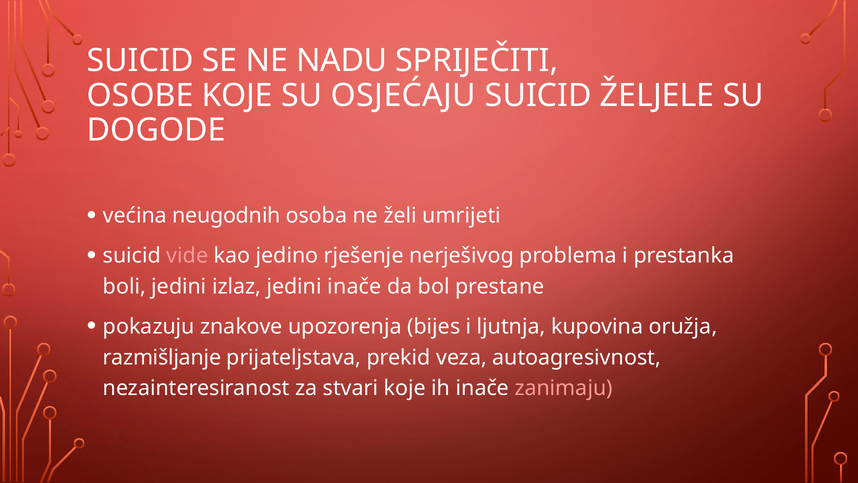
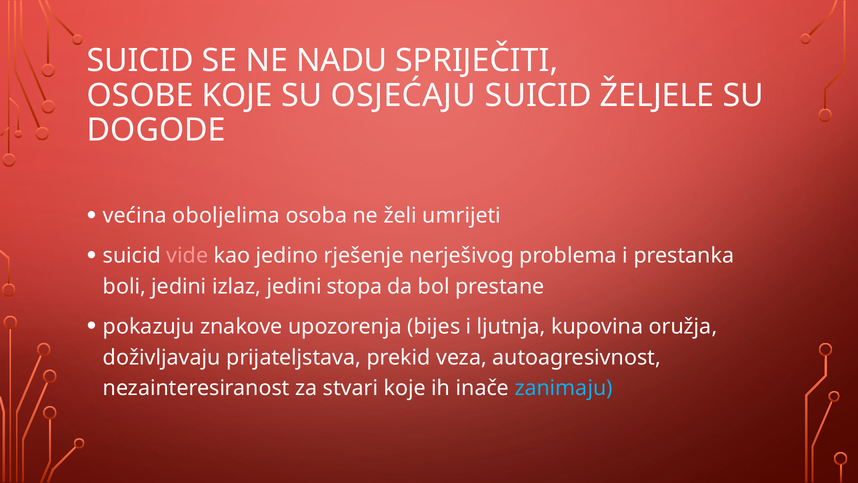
neugodnih: neugodnih -> oboljelima (226, 216)
jedini inače: inače -> stopa (355, 286)
razmišljanje: razmišljanje -> doživljavaju (162, 357)
zanimaju colour: pink -> light blue (564, 388)
